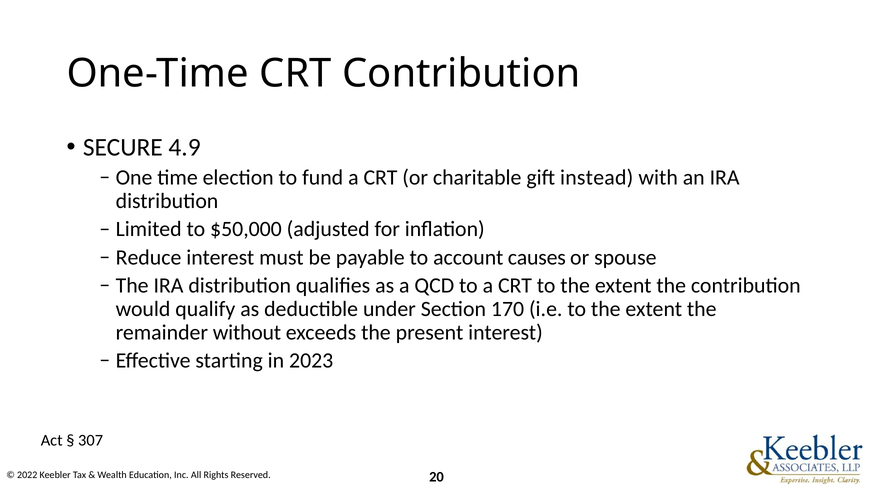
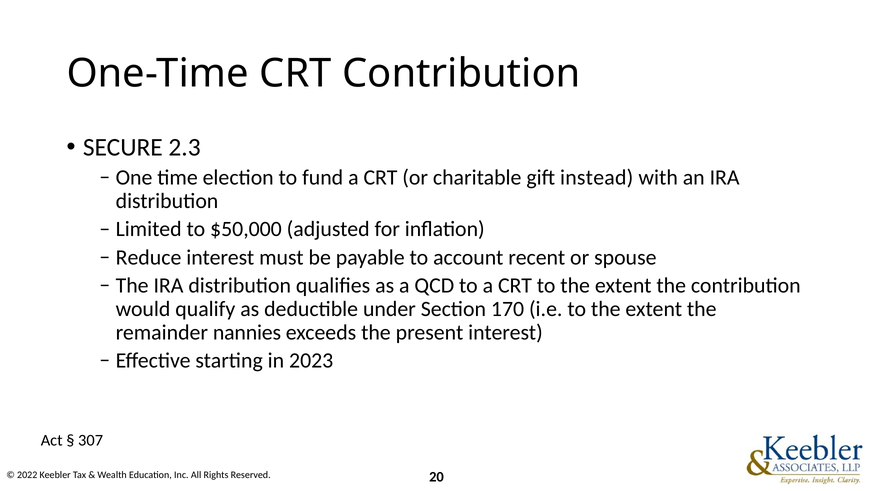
4.9: 4.9 -> 2.3 (185, 148)
causes: causes -> recent (537, 257)
without: without -> nannies (247, 333)
